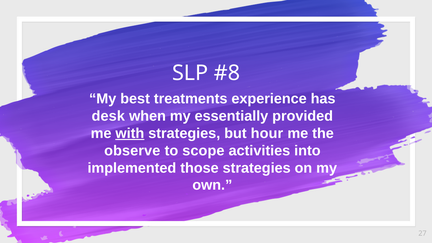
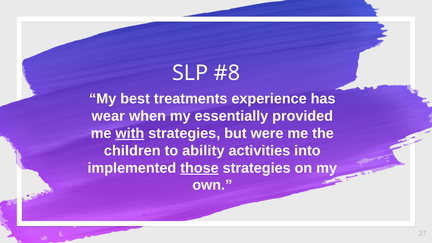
desk: desk -> wear (108, 116)
hour: hour -> were (267, 133)
observe: observe -> children (132, 151)
scope: scope -> ability (203, 151)
those underline: none -> present (199, 168)
